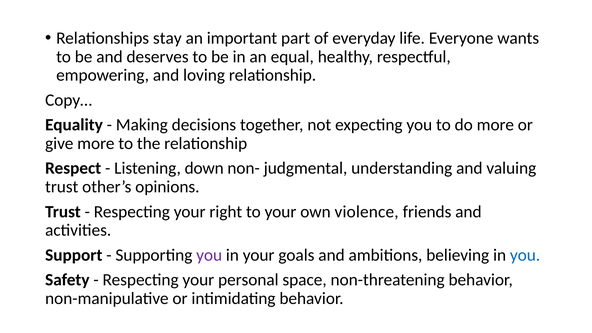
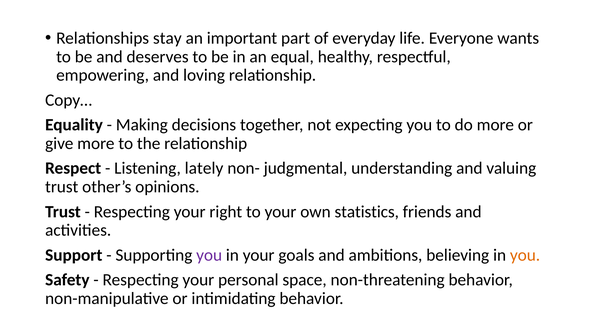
down: down -> lately (204, 168)
violence: violence -> statistics (367, 212)
you colour: blue -> orange (525, 255)
